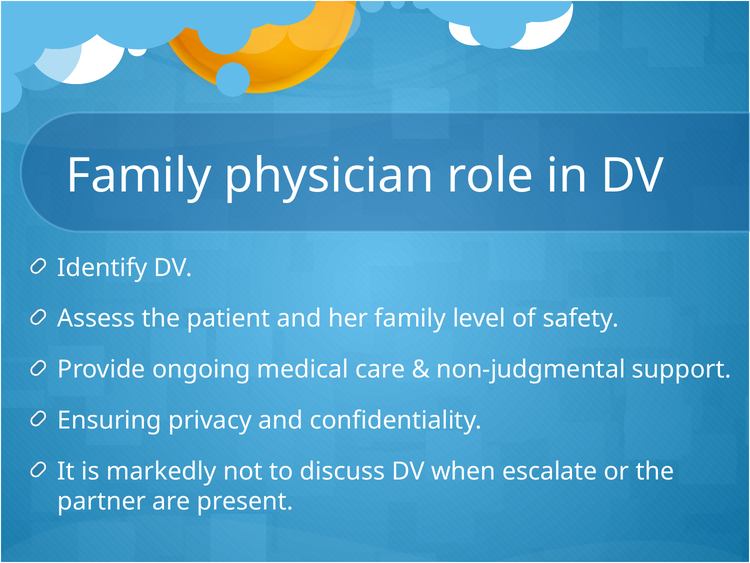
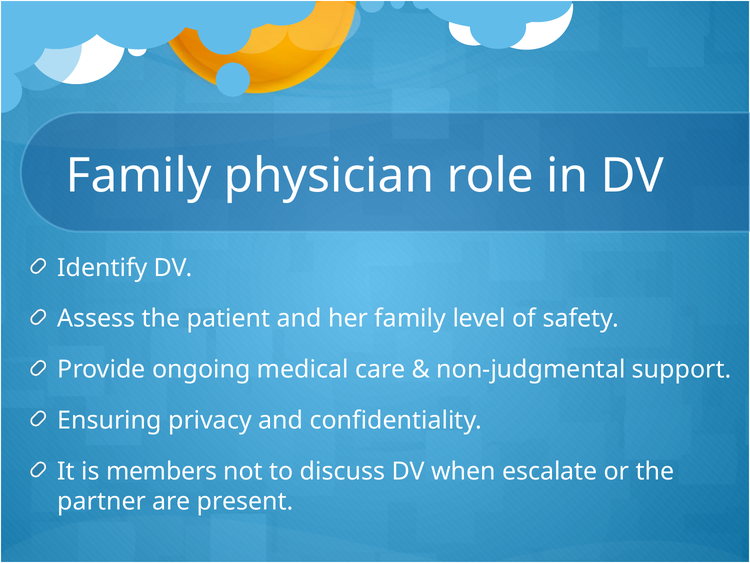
markedly: markedly -> members (162, 471)
